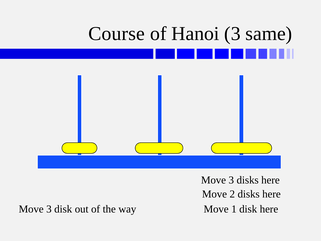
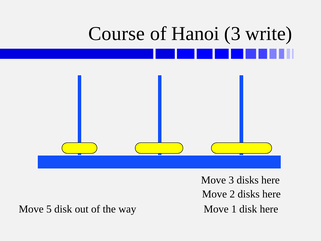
same: same -> write (269, 34)
3: 3 -> 5 (49, 209)
